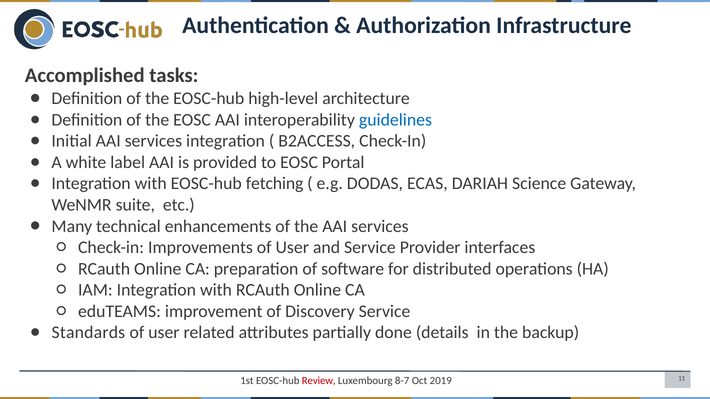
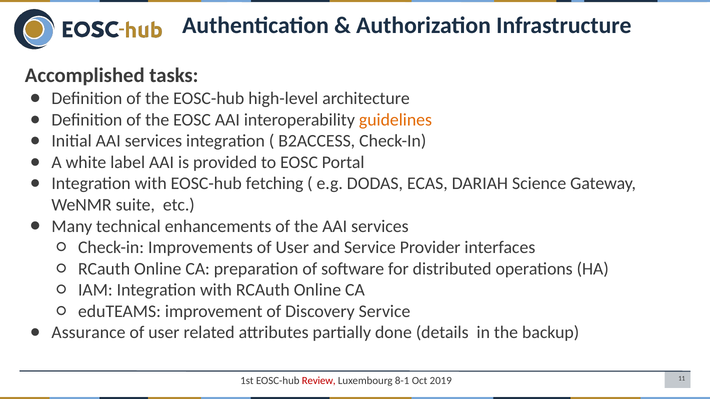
guidelines colour: blue -> orange (395, 120)
Standards: Standards -> Assurance (88, 333)
8-7: 8-7 -> 8-1 (402, 381)
